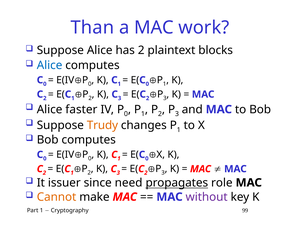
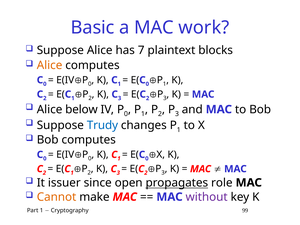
Than: Than -> Basic (93, 28)
has 2: 2 -> 7 (141, 50)
Alice colour: blue -> orange (50, 65)
faster: faster -> below (81, 109)
Trudy colour: orange -> blue (102, 125)
need: need -> open (129, 183)
